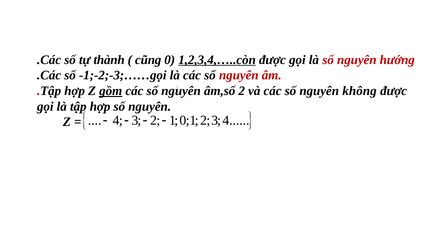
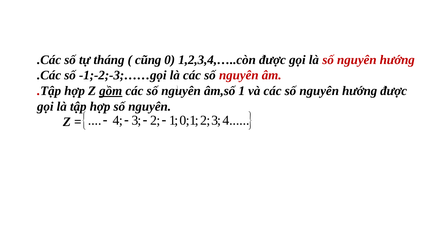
thành: thành -> tháng (109, 60)
1,2,3,4,…..còn underline: present -> none (217, 60)
âm,số 2: 2 -> 1 (242, 91)
các số nguyên không: không -> hướng (360, 91)
